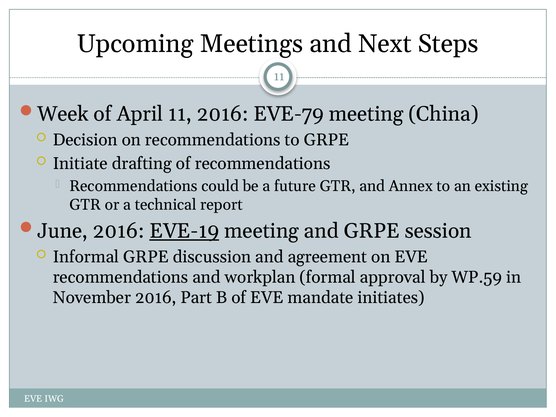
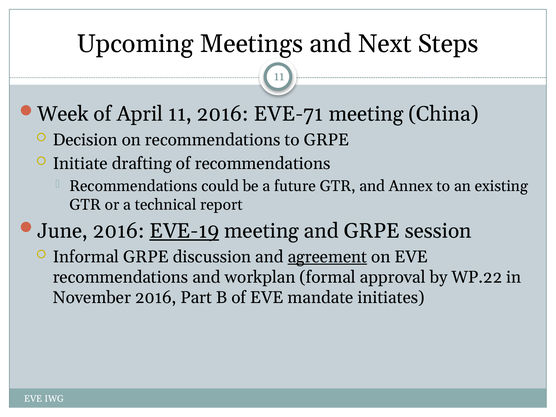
EVE-79: EVE-79 -> EVE-71 (288, 114)
agreement underline: none -> present (327, 257)
WP.59: WP.59 -> WP.22 (477, 277)
